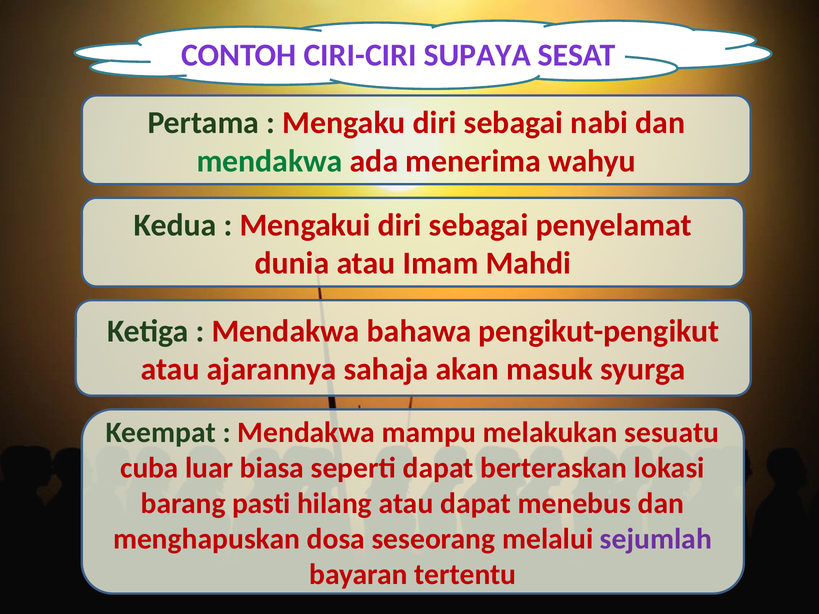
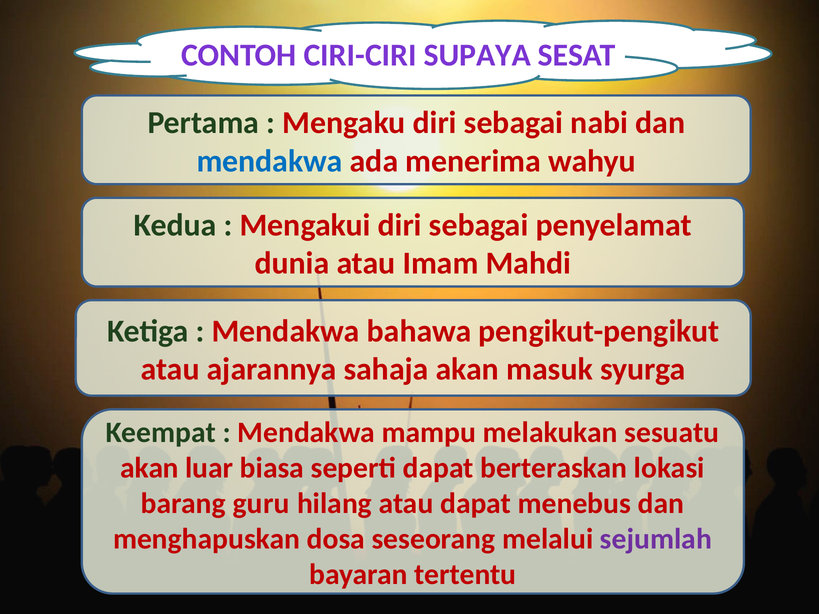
mendakwa colour: green -> blue (270, 161)
cuba: cuba -> akan (149, 468)
pasti: pasti -> guru (261, 504)
